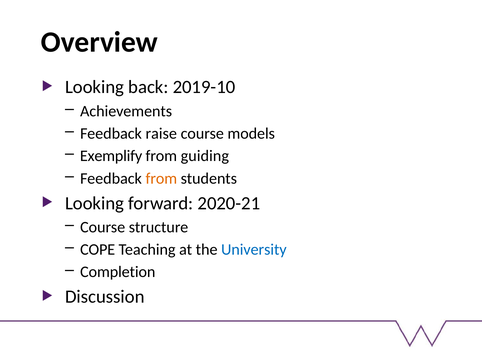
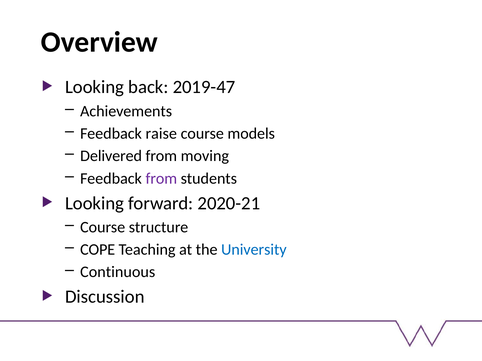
2019-10: 2019-10 -> 2019-47 (204, 87)
Exemplify: Exemplify -> Delivered (111, 156)
guiding: guiding -> moving (205, 156)
from colour: orange -> purple (161, 179)
Completion: Completion -> Continuous (118, 272)
